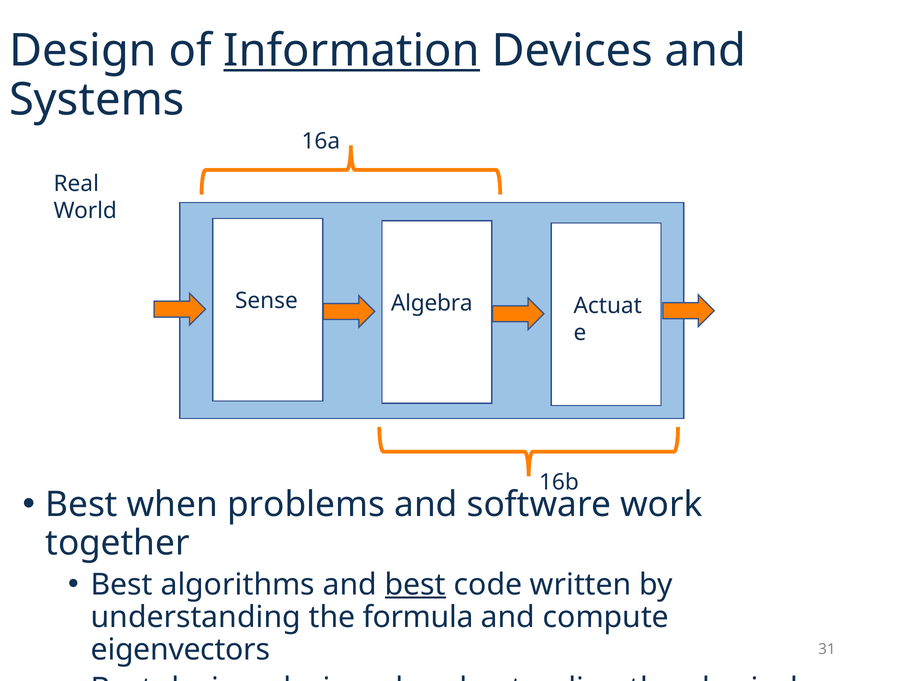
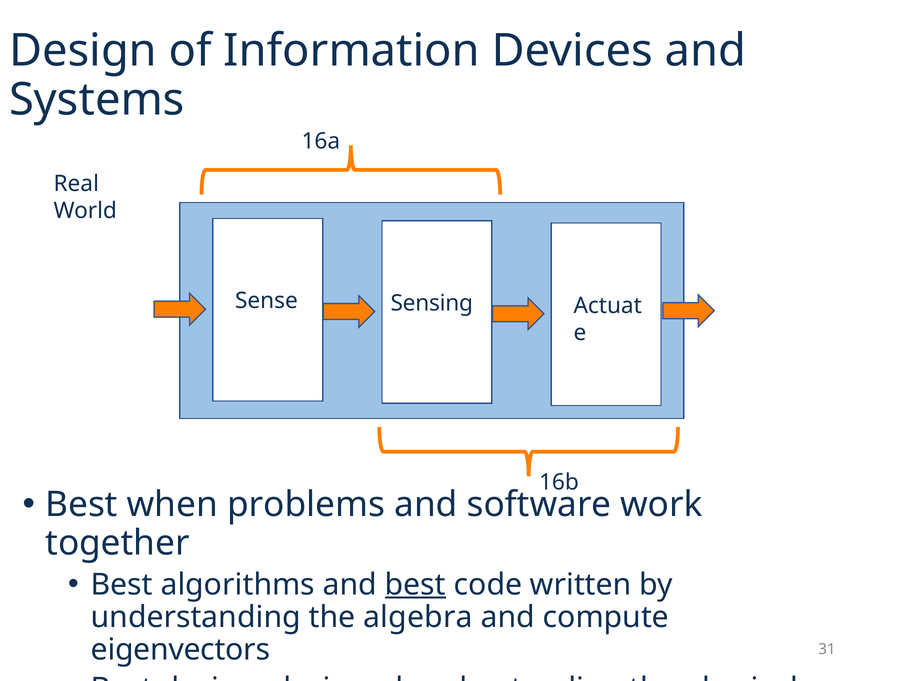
Information underline: present -> none (352, 51)
Algebra: Algebra -> Sensing (432, 303)
formula: formula -> algebra (418, 617)
